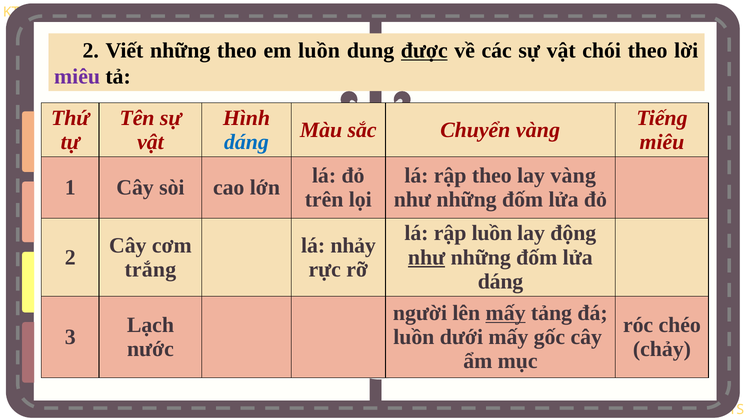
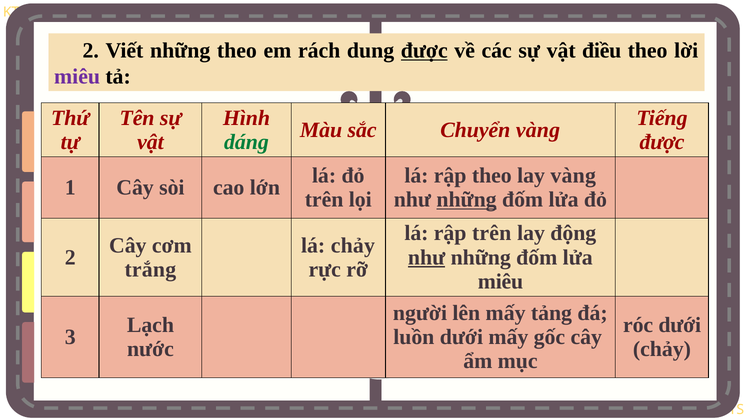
em luồn: luồn -> rách (319, 51)
chói: chói -> điều (602, 51)
dáng colour: blue -> green (246, 142)
miêu: miêu -> được (662, 142)
những underline: none -> present (467, 200)
rập luồn: luồn -> trên (492, 233)
lá nhảy: nhảy -> chảy (353, 245)
dáng: dáng -> miêu (501, 282)
mấy underline: present -> none (506, 313)
róc chéo: chéo -> dưới (680, 325)
